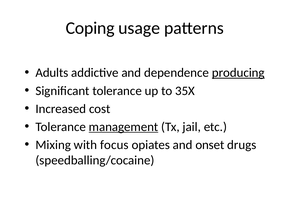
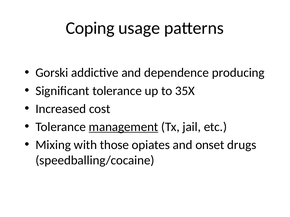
Adults: Adults -> Gorski (52, 73)
producing underline: present -> none (238, 73)
focus: focus -> those (114, 145)
